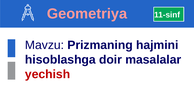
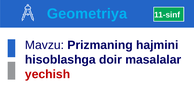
Geometriya colour: pink -> light blue (87, 14)
